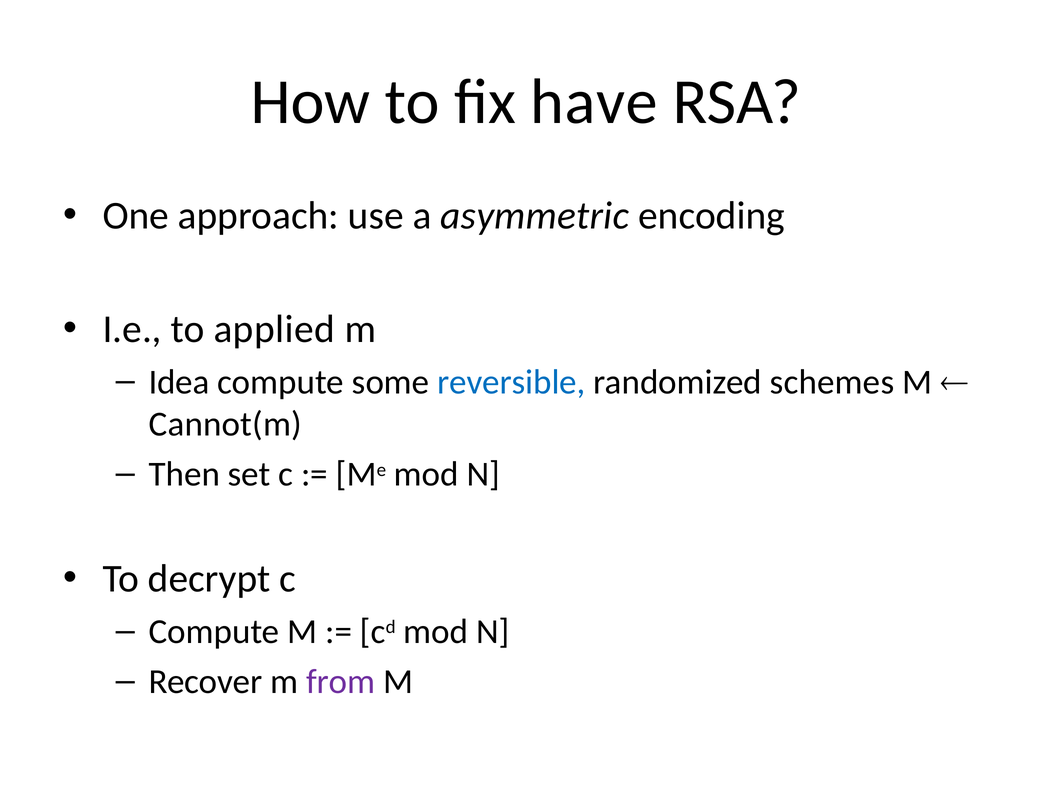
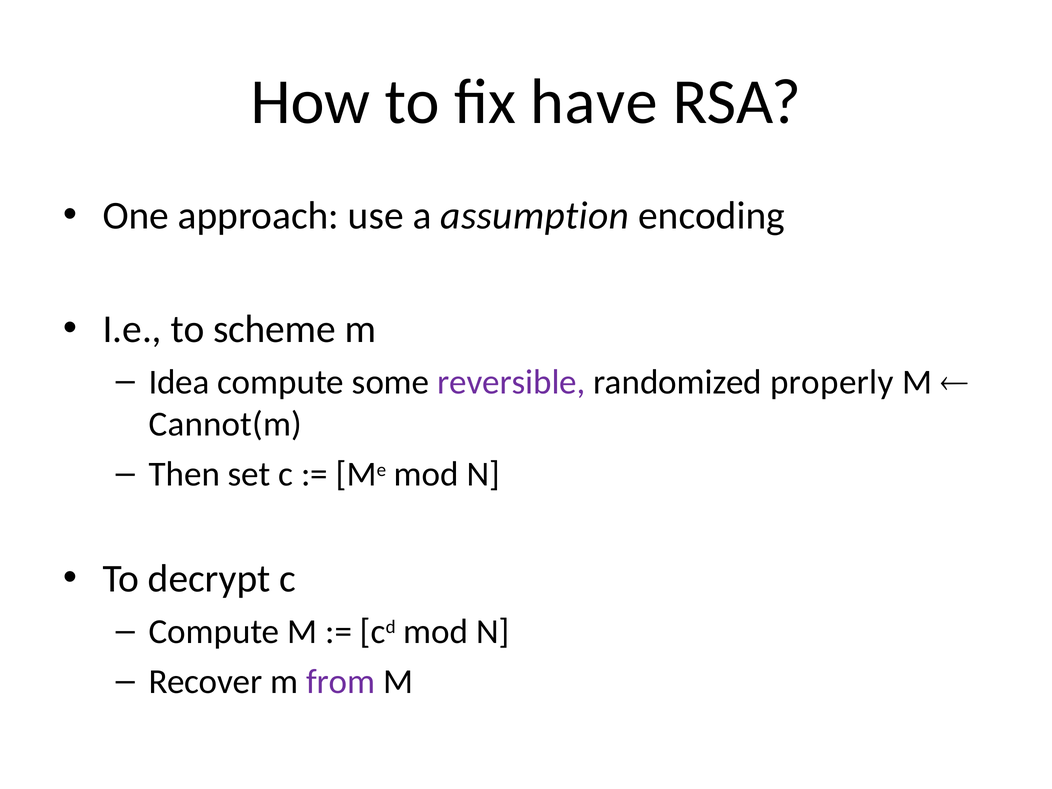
asymmetric: asymmetric -> assumption (535, 216)
applied: applied -> scheme (274, 329)
reversible colour: blue -> purple (511, 382)
schemes: schemes -> properly (832, 382)
